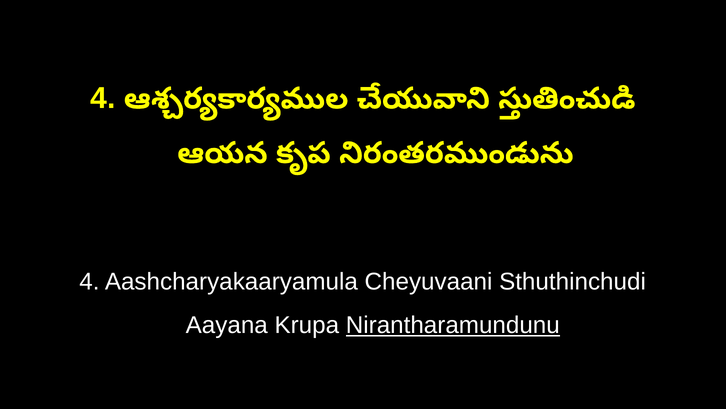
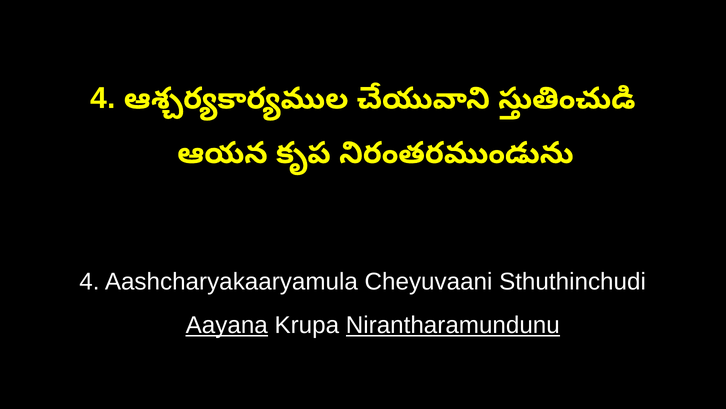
Aayana underline: none -> present (227, 325)
